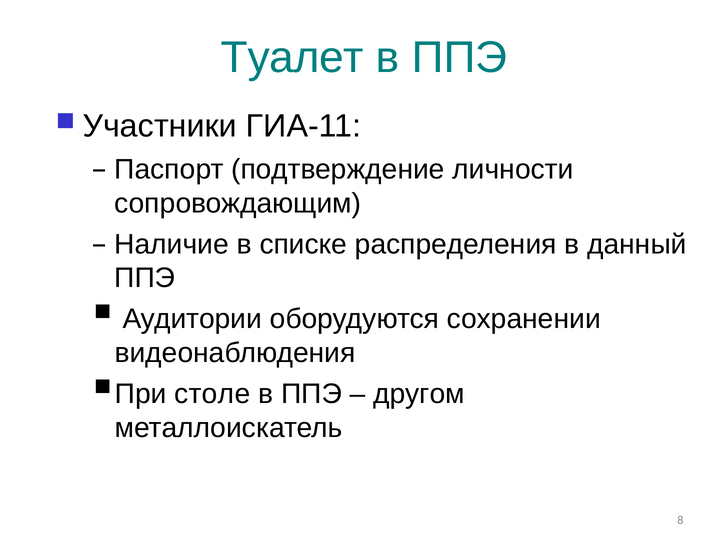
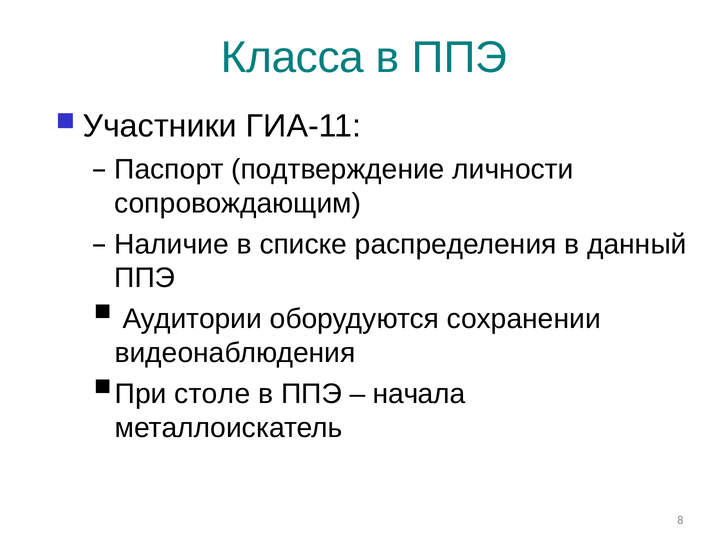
Туалет: Туалет -> Класса (292, 58)
другом: другом -> начала (419, 394)
